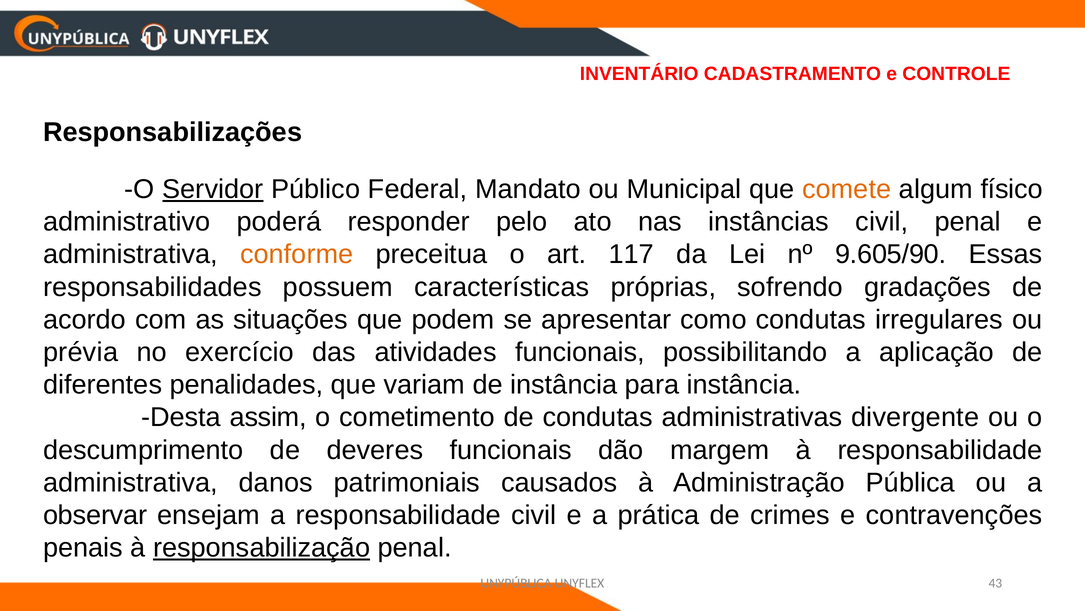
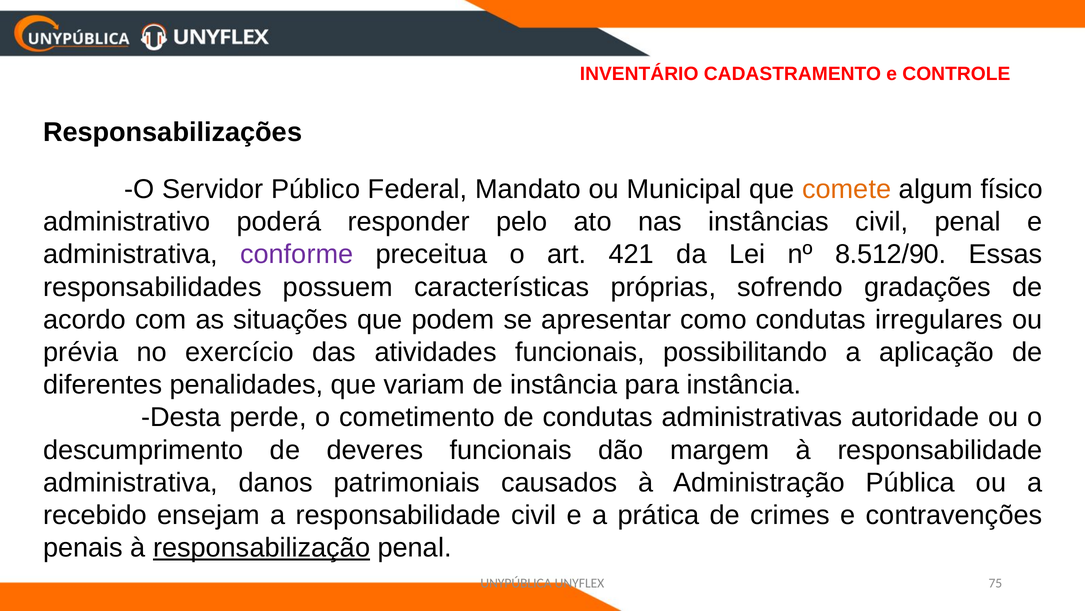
Servidor underline: present -> none (213, 189)
conforme colour: orange -> purple (297, 254)
117: 117 -> 421 (631, 254)
9.605/90: 9.605/90 -> 8.512/90 (891, 254)
assim: assim -> perde (268, 417)
divergente: divergente -> autoridade (915, 417)
observar: observar -> recebido (95, 515)
43: 43 -> 75 (995, 583)
